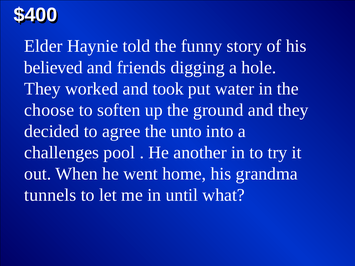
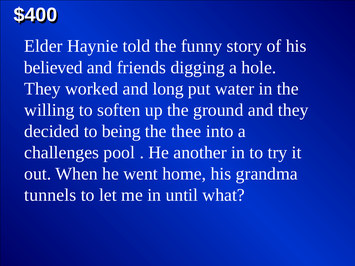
took: took -> long (168, 89)
choose: choose -> willing (49, 110)
agree: agree -> being (121, 131)
unto: unto -> thee (186, 131)
